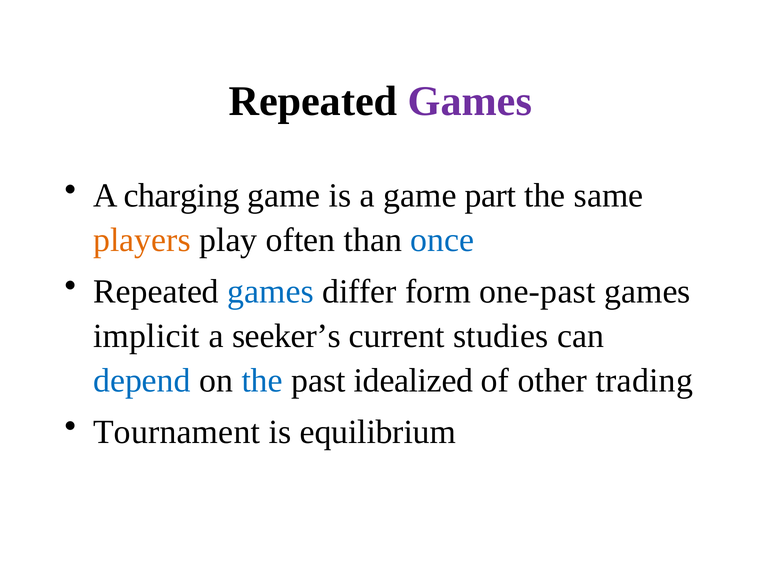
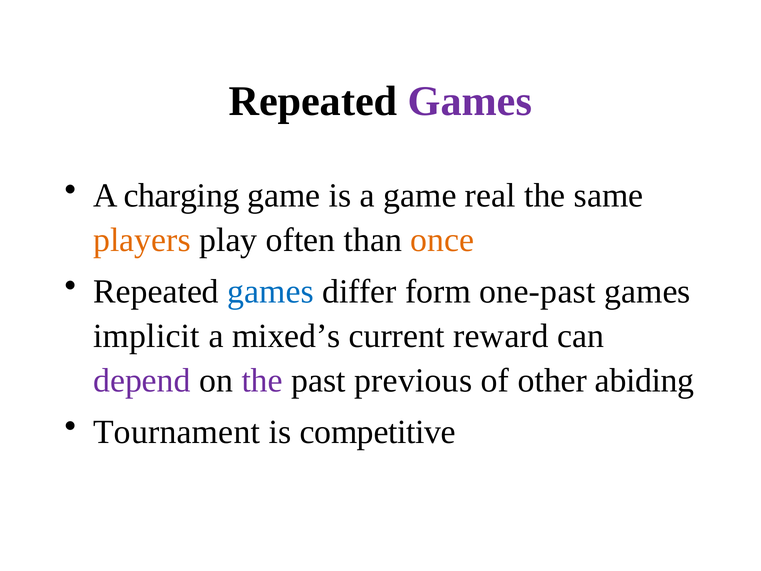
part: part -> real (490, 195)
once colour: blue -> orange (442, 240)
seeker’s: seeker’s -> mixed’s (286, 336)
studies: studies -> reward (501, 336)
depend colour: blue -> purple (142, 381)
the colour: blue -> purple (262, 381)
idealized: idealized -> previous (413, 381)
trading: trading -> abiding (645, 381)
equilibrium: equilibrium -> competitive (378, 432)
